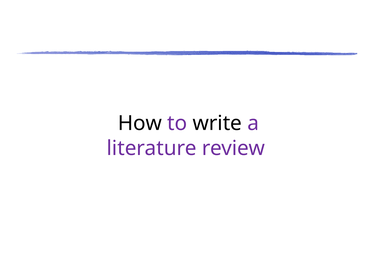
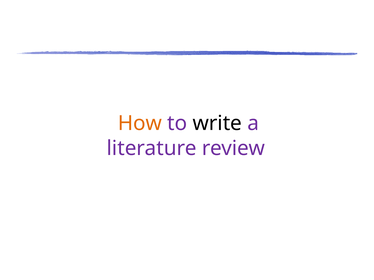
How colour: black -> orange (140, 124)
